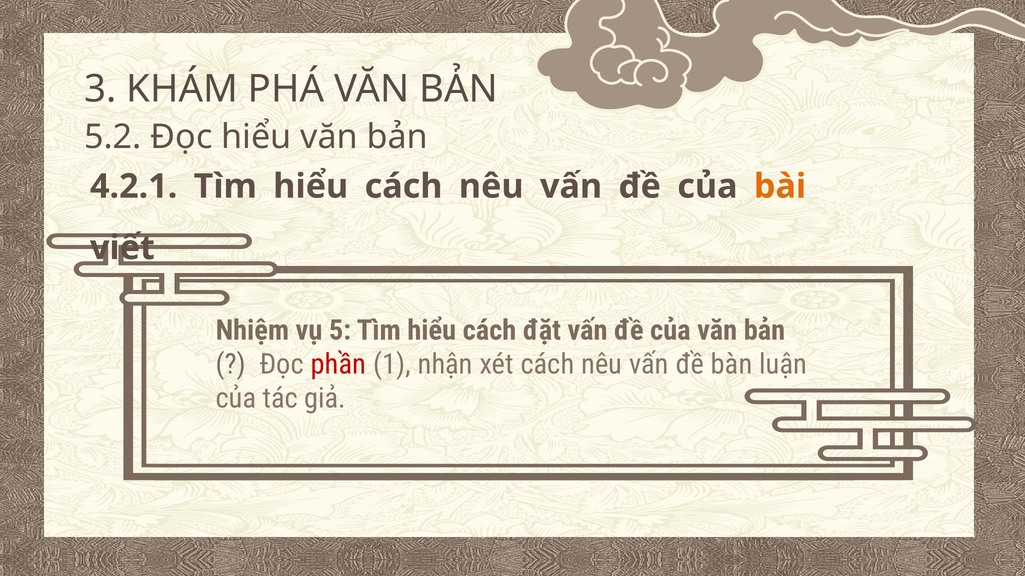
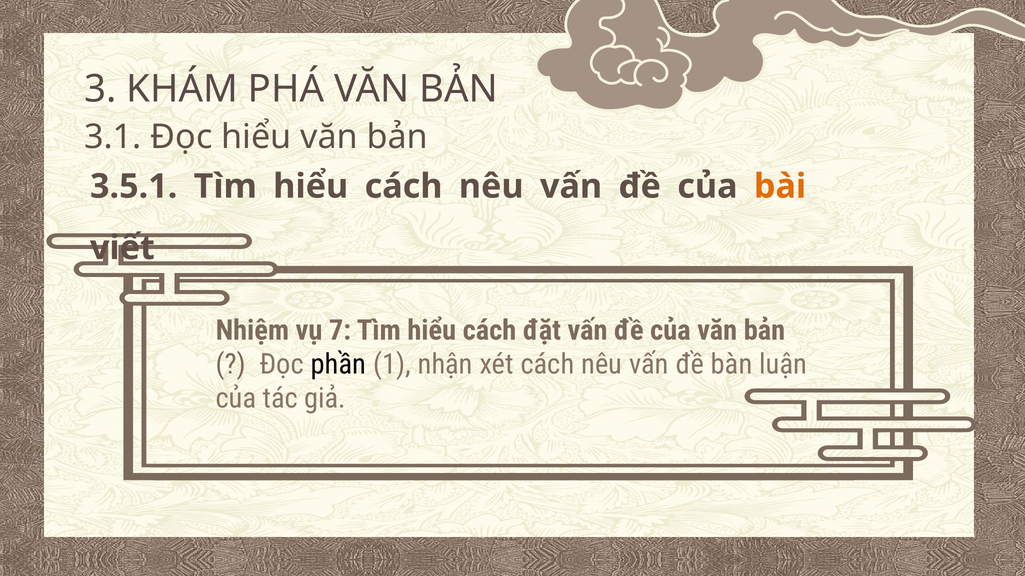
5.2: 5.2 -> 3.1 (113, 137)
4.2.1: 4.2.1 -> 3.5.1 (134, 187)
5: 5 -> 7 (340, 331)
phần colour: red -> black (338, 365)
